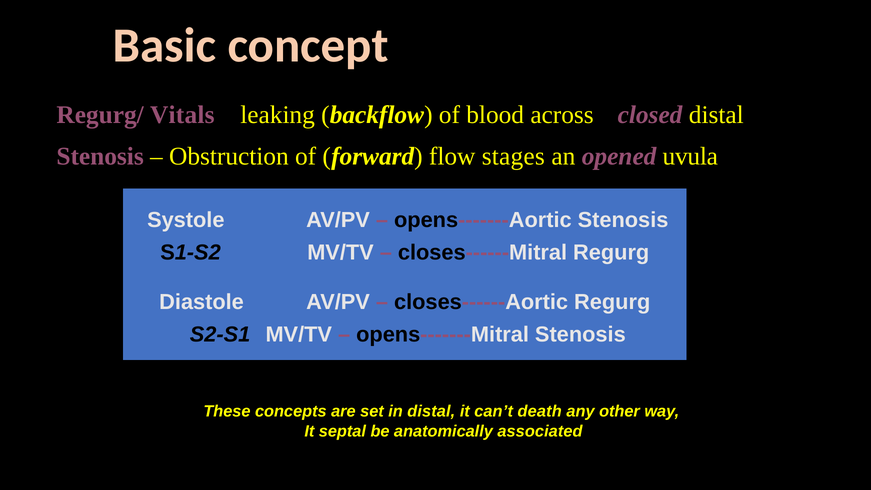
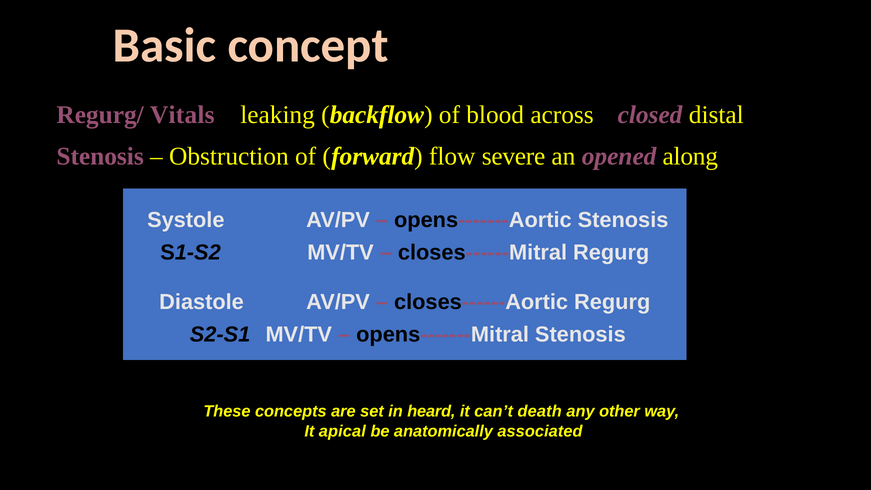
stages: stages -> severe (514, 156)
uvula: uvula -> along (690, 156)
in distal: distal -> heard (431, 412)
septal: septal -> apical (342, 431)
